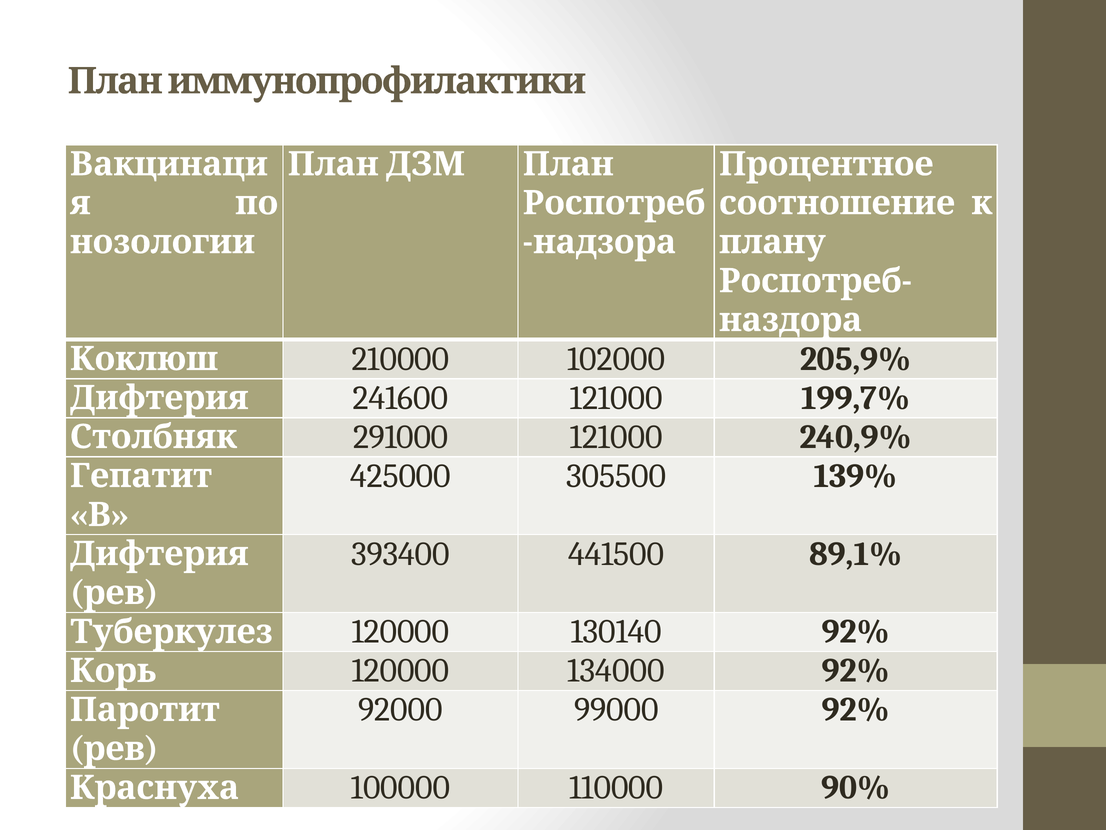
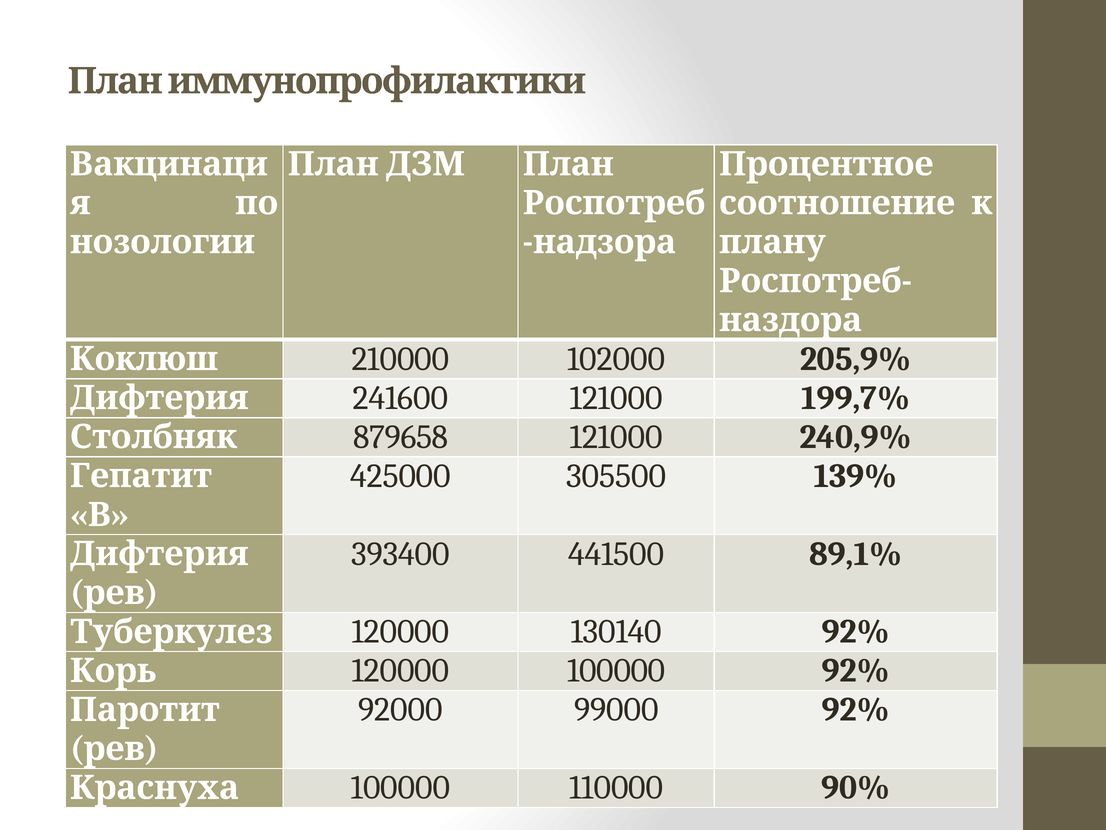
291000: 291000 -> 879658 (401, 437)
120000 134000: 134000 -> 100000 (616, 670)
